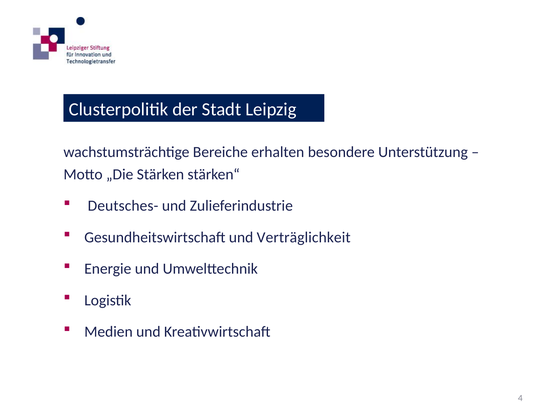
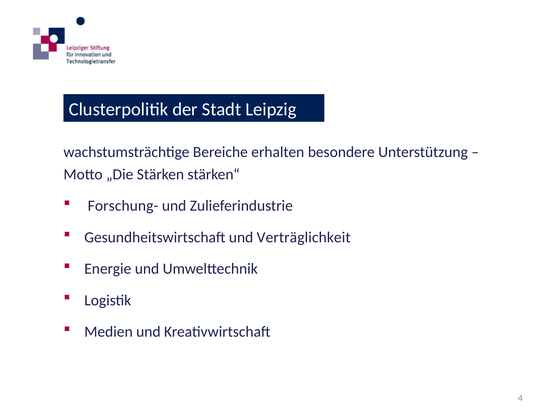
Deutsches-: Deutsches- -> Forschung- (123, 206)
